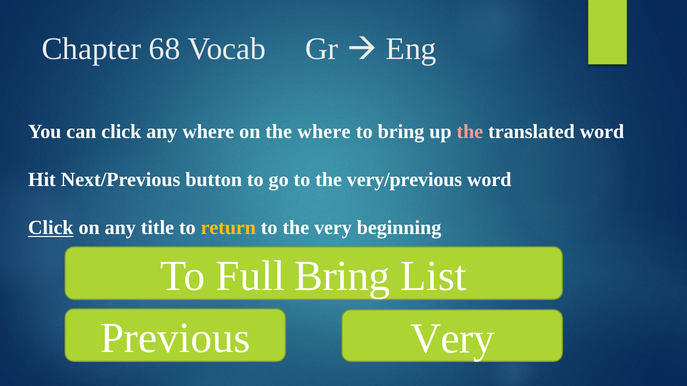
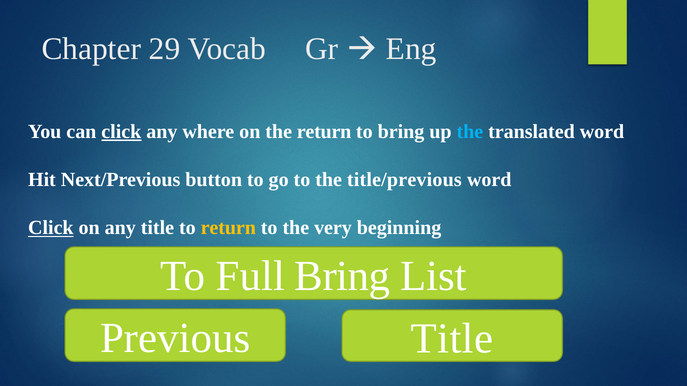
68: 68 -> 29 (165, 49)
click underline: none -> present (121, 132)
the where: where -> return (324, 132)
the colour: pink -> light blue (470, 132)
very/previous: very/previous -> title/previous (404, 180)
Previous Very: Very -> Title (452, 339)
